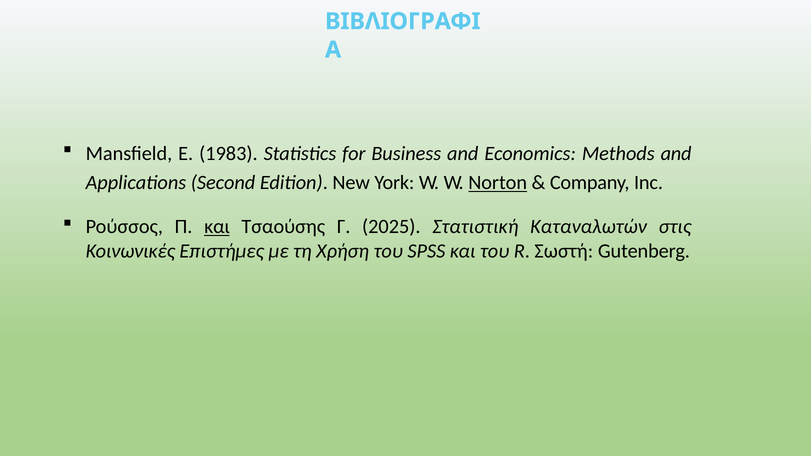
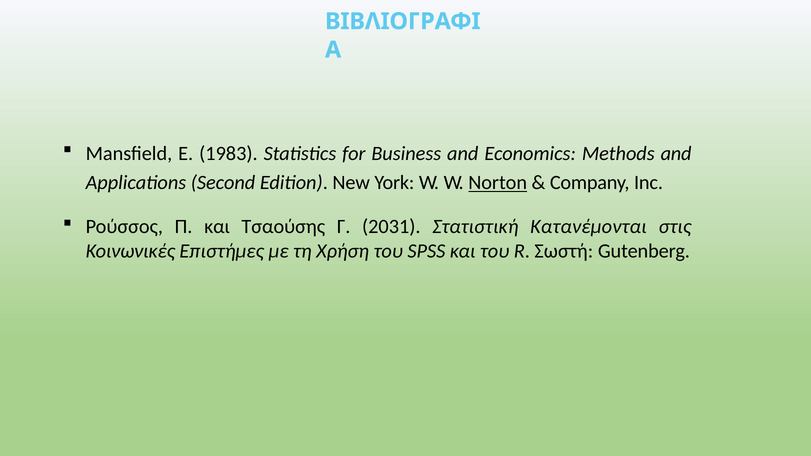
και underline: present -> none (217, 227)
2025: 2025 -> 2031 (391, 227)
Καταναλωτών: Καταναλωτών -> Κατανέμονται (588, 227)
